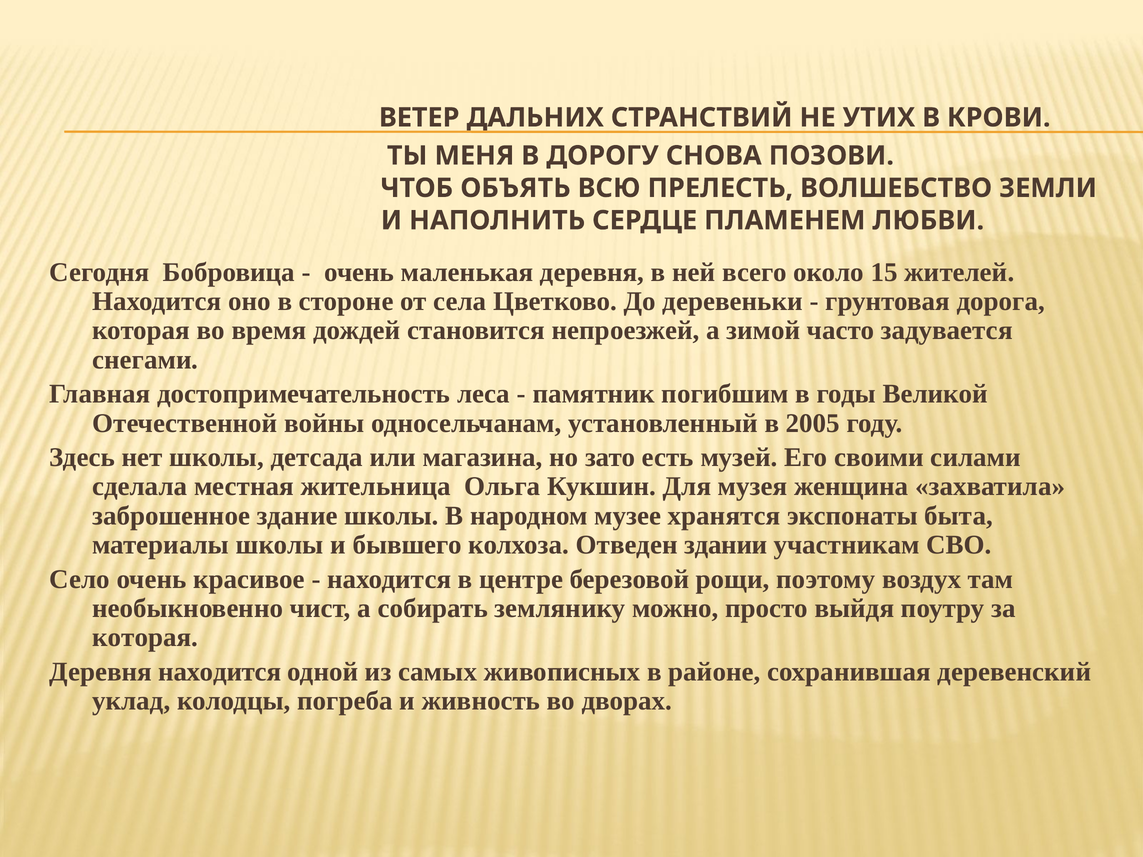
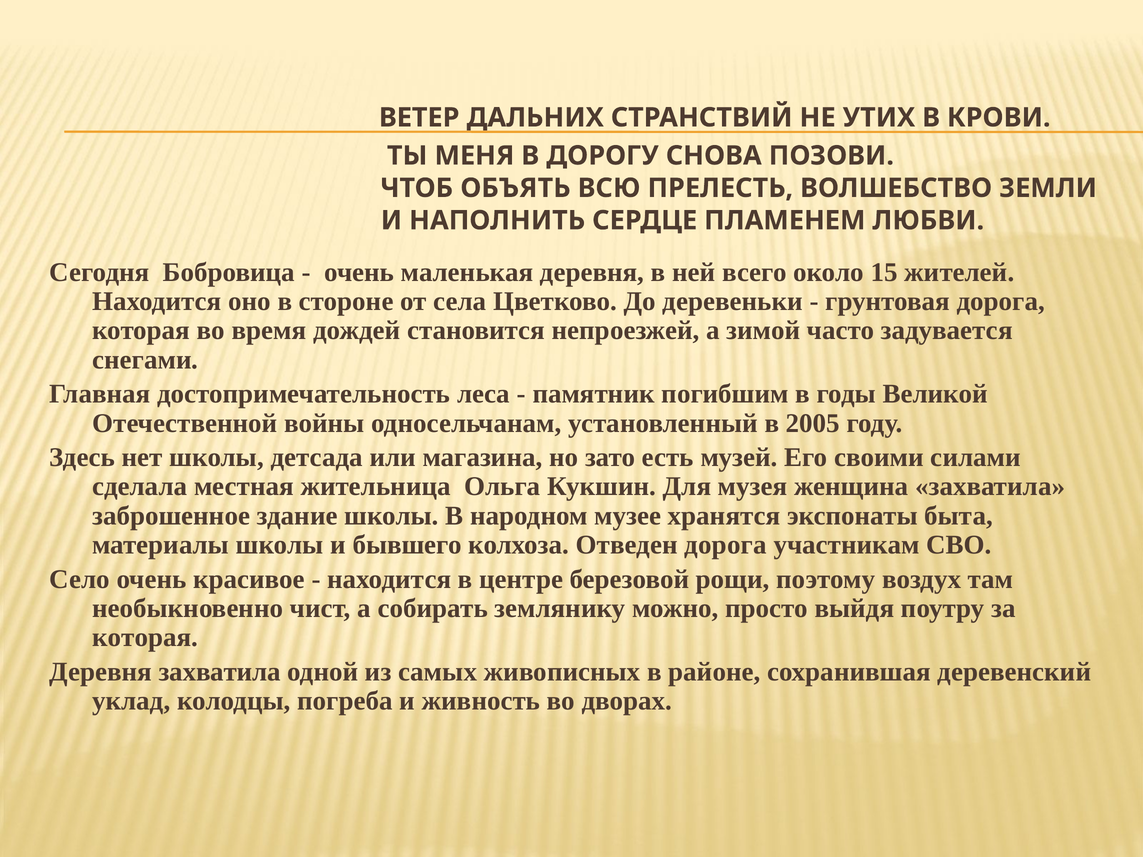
Отведен здании: здании -> дорога (726, 545)
Деревня находится: находится -> захватила (220, 672)
